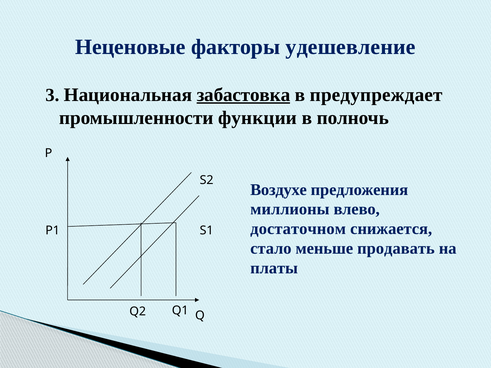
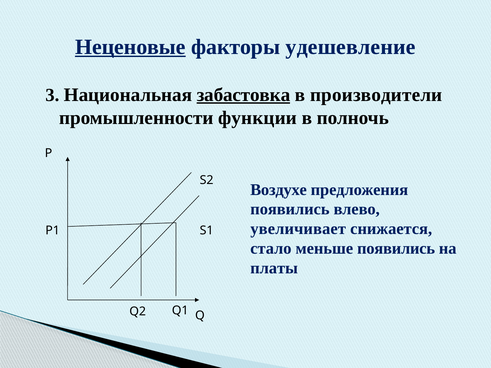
Неценовые underline: none -> present (130, 47)
предупреждает: предупреждает -> производители (376, 95)
миллионы: миллионы -> появились (290, 209)
достаточном: достаточном -> увеличивает (298, 229)
меньше продавать: продавать -> появились (396, 249)
